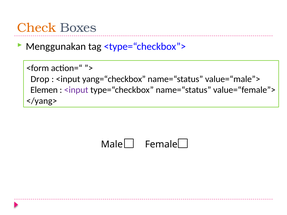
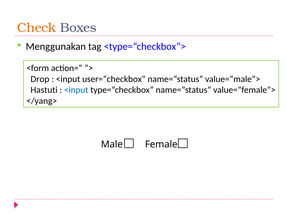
yang=“checkbox: yang=“checkbox -> user=“checkbox (114, 79)
Elemen: Elemen -> Hastuti (44, 90)
<input colour: purple -> blue (76, 90)
